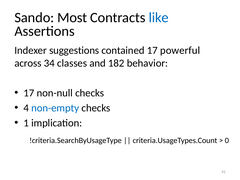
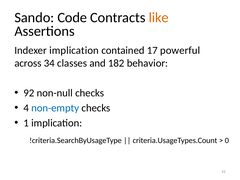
Most: Most -> Code (72, 17)
like colour: blue -> orange (159, 17)
Indexer suggestions: suggestions -> implication (74, 50)
17: 17 -> 92 (29, 93)
